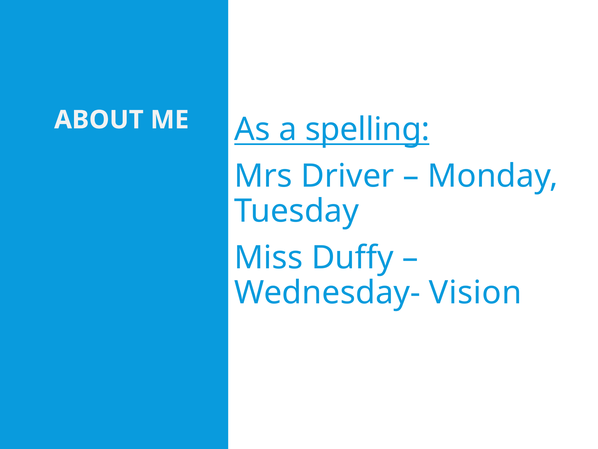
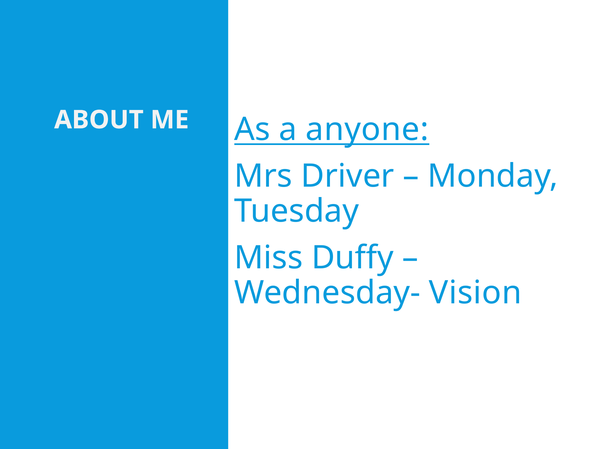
spelling: spelling -> anyone (367, 129)
